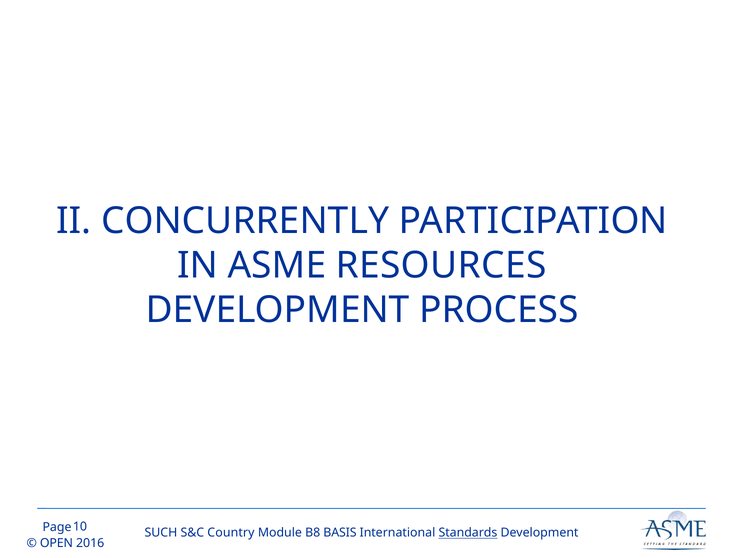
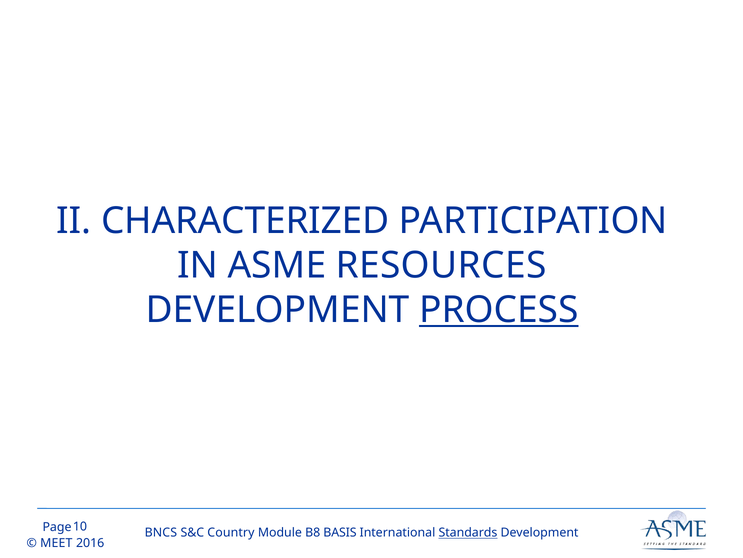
CONCURRENTLY: CONCURRENTLY -> CHARACTERIZED (245, 221)
PROCESS underline: none -> present (499, 310)
SUCH: SUCH -> BNCS (161, 532)
OPEN: OPEN -> MEET (56, 543)
